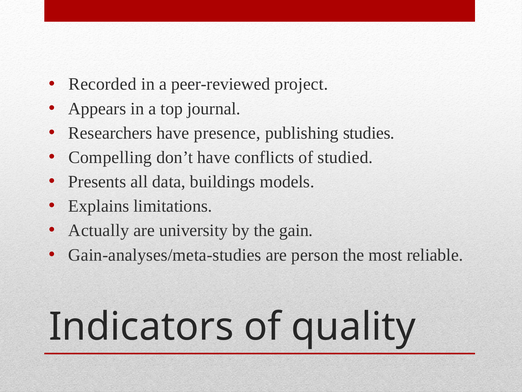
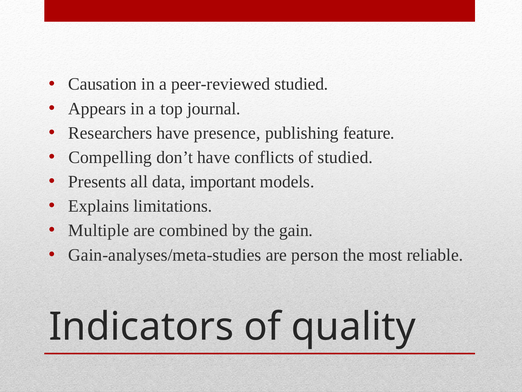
Recorded: Recorded -> Causation (103, 84)
peer-reviewed project: project -> studied (301, 84)
studies: studies -> feature (369, 133)
buildings: buildings -> important (223, 182)
Actually: Actually -> Multiple (99, 230)
university: university -> combined (193, 230)
